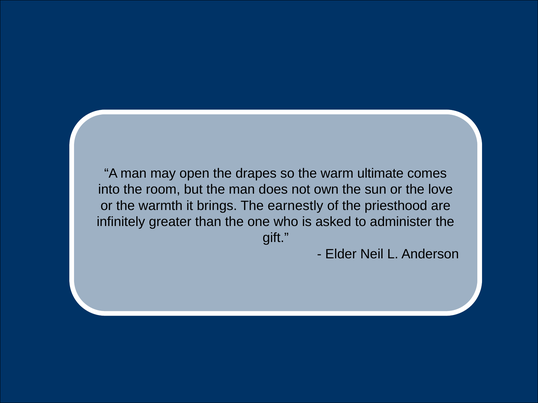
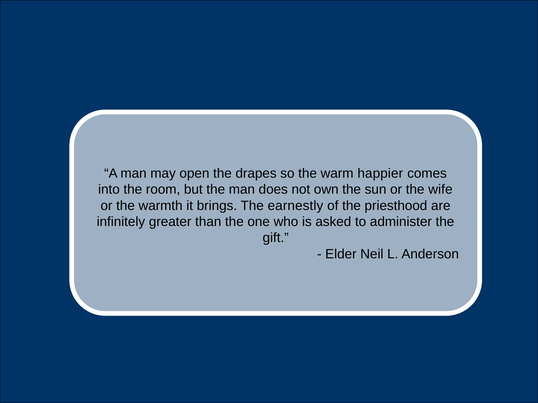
ultimate: ultimate -> happier (380, 174)
love: love -> wife (440, 190)
